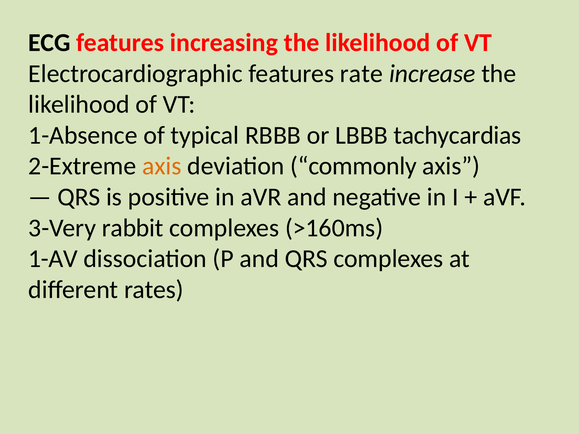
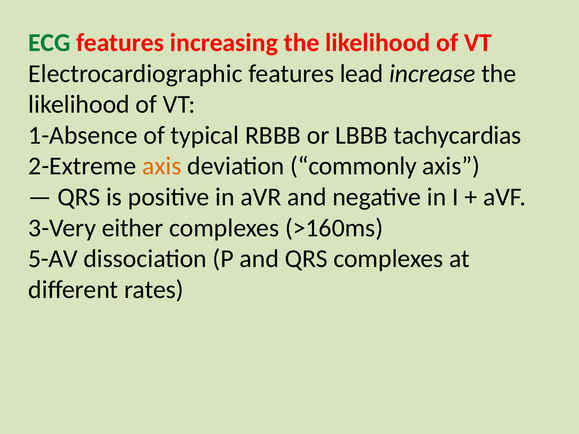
ECG colour: black -> green (49, 43)
rate: rate -> lead (362, 74)
rabbit: rabbit -> either (133, 228)
1-AV: 1-AV -> 5-AV (53, 259)
